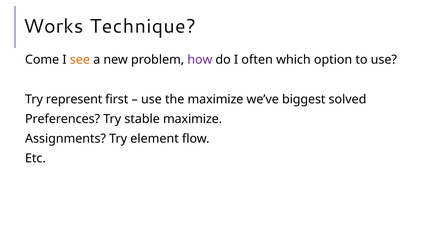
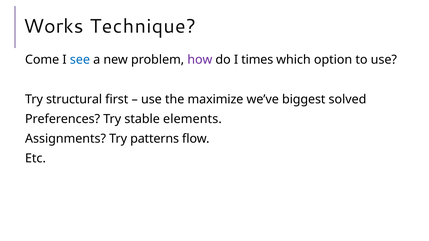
see colour: orange -> blue (80, 60)
often: often -> times (257, 60)
represent: represent -> structural (74, 99)
stable maximize: maximize -> elements (192, 119)
element: element -> patterns (155, 139)
